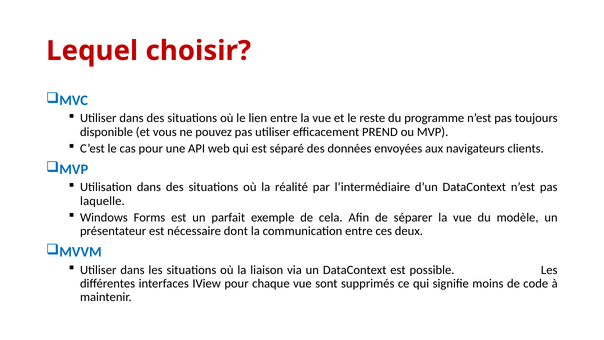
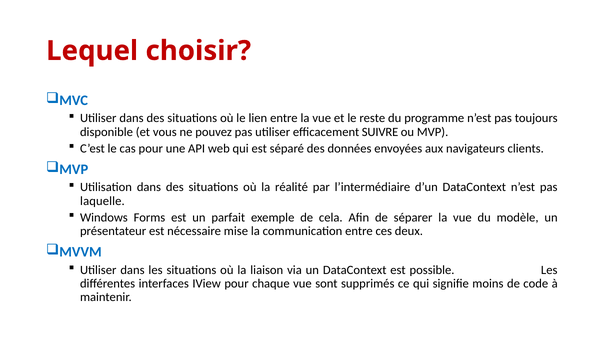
PREND: PREND -> SUIVRE (380, 132)
dont: dont -> mise (236, 231)
